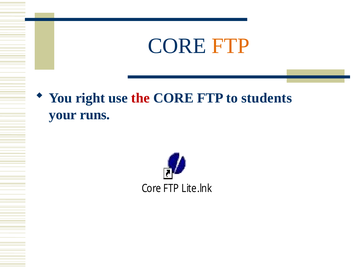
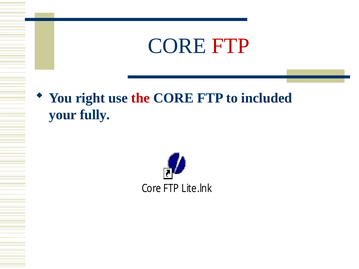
FTP colour: orange -> red (231, 46)
students: students -> included (267, 98)
runs: runs -> fully (95, 115)
